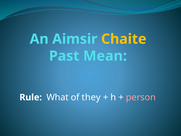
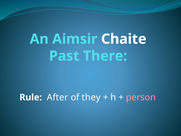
Chaite colour: yellow -> white (124, 39)
Mean: Mean -> There (105, 56)
What: What -> After (57, 97)
